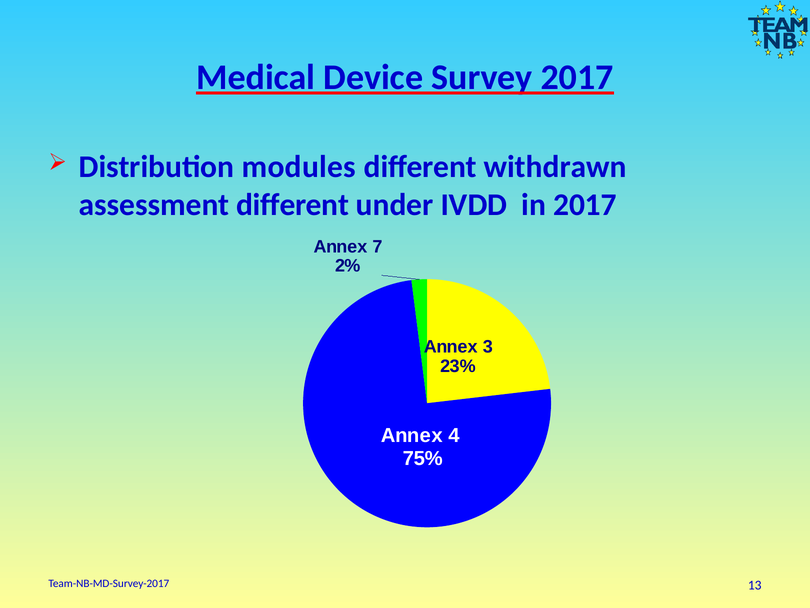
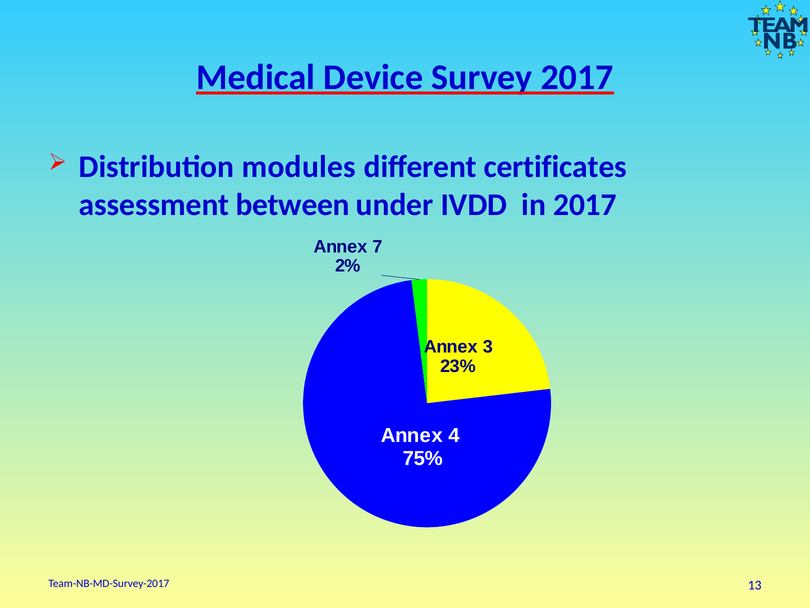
withdrawn: withdrawn -> certificates (555, 167)
assessment different: different -> between (293, 205)
